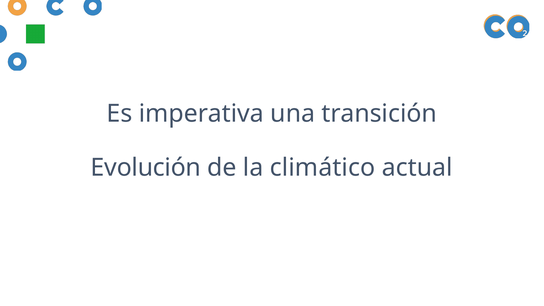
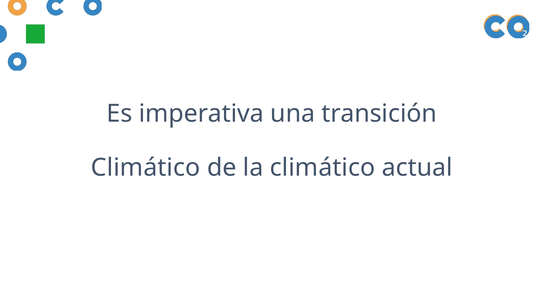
Evolución: Evolución -> Climático (146, 168)
